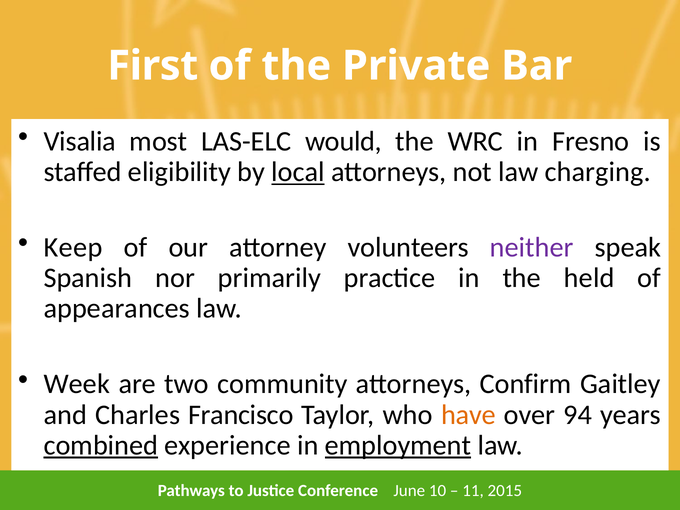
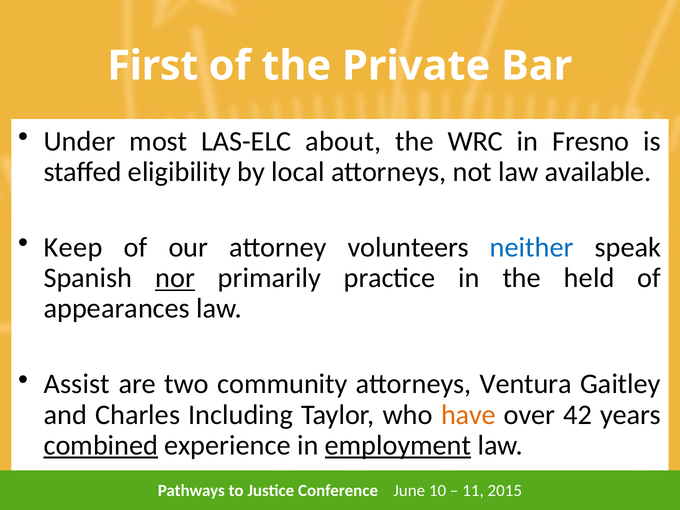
Visalia: Visalia -> Under (80, 141)
would: would -> about (343, 141)
local underline: present -> none (298, 172)
charging: charging -> available (598, 172)
neither colour: purple -> blue (532, 247)
nor underline: none -> present (175, 278)
Week: Week -> Assist (77, 384)
Confirm: Confirm -> Ventura (526, 384)
Francisco: Francisco -> Including (241, 415)
94: 94 -> 42 (578, 415)
